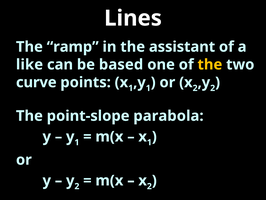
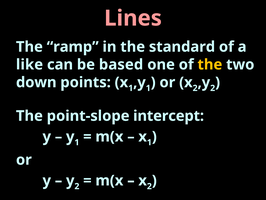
Lines colour: white -> pink (133, 18)
assistant: assistant -> standard (182, 47)
curve: curve -> down (36, 82)
parabola: parabola -> intercept (169, 116)
